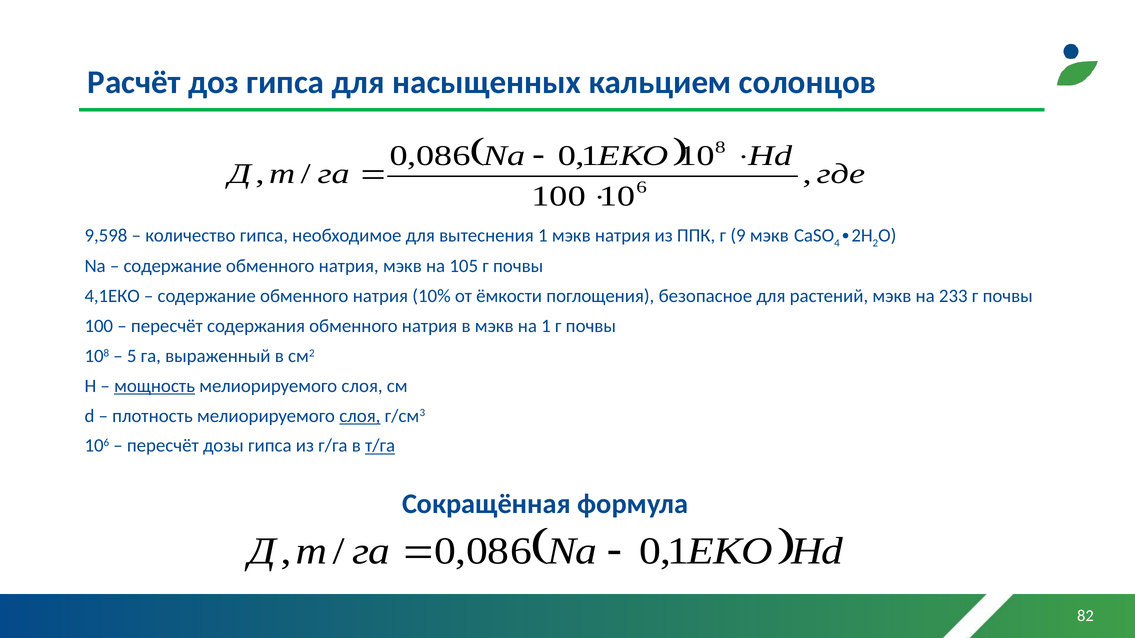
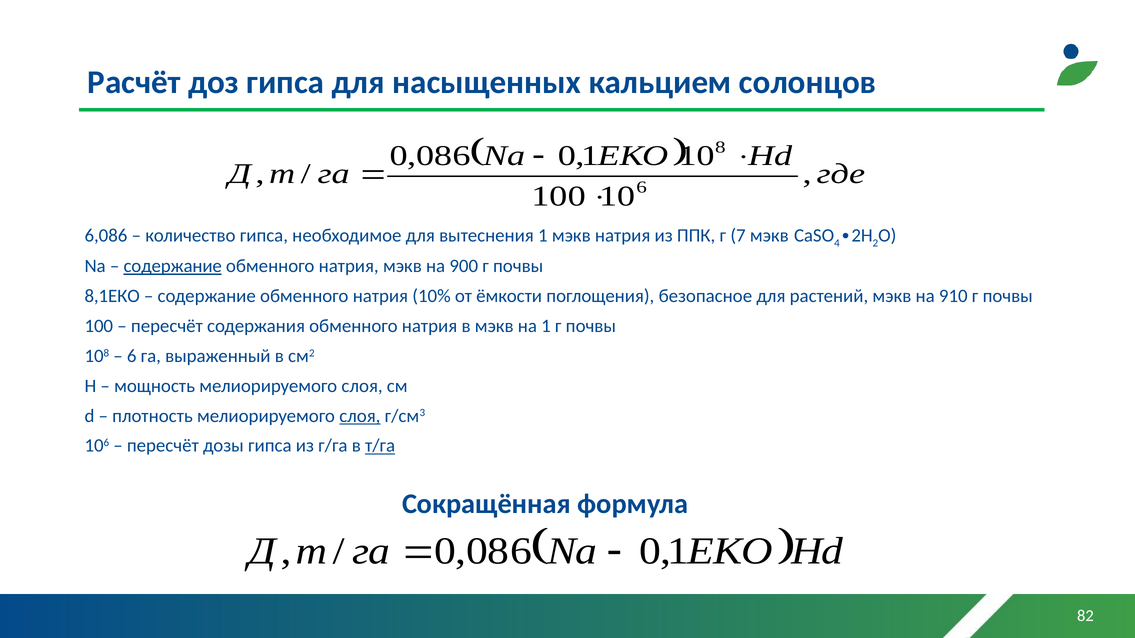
9,598: 9,598 -> 6,086 (106, 236)
9: 9 -> 7 (738, 236)
содержание underline: none -> present (173, 266)
105: 105 -> 900 (464, 266)
4,1ЕКО: 4,1ЕКО -> 8,1ЕКО (112, 296)
233: 233 -> 910 (953, 296)
5: 5 -> 6 (132, 356)
мощность underline: present -> none (155, 386)
